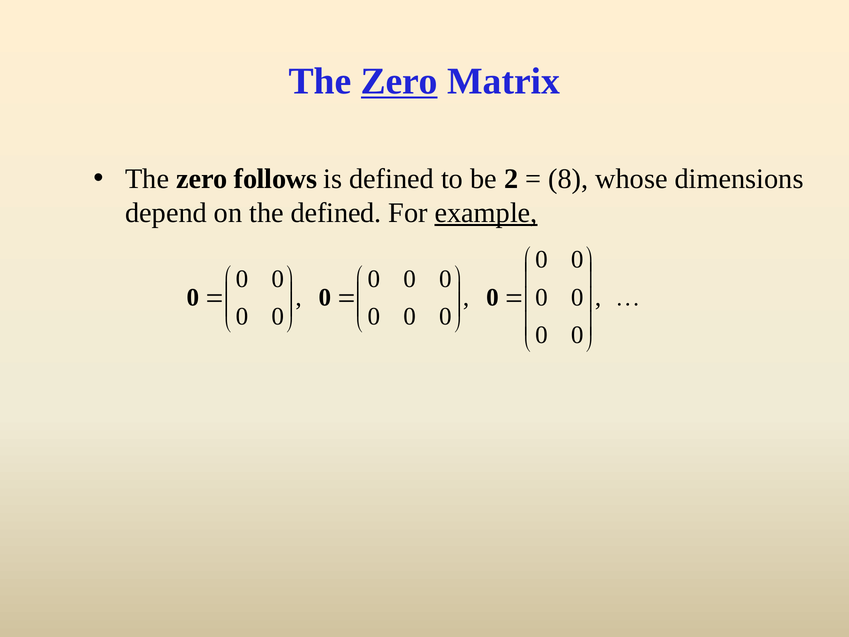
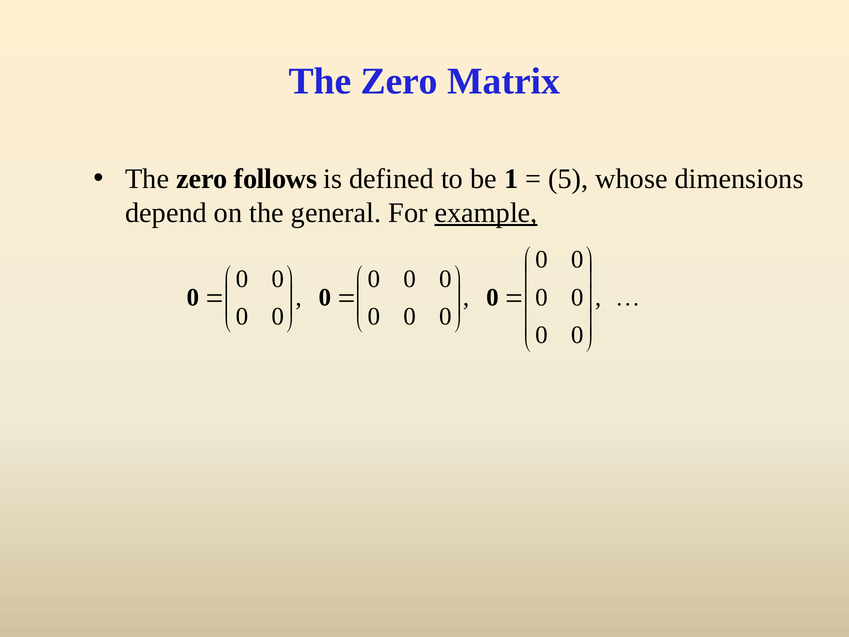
Zero underline: present -> none (399, 81)
2: 2 -> 1 (511, 179)
8: 8 -> 5 (568, 179)
the defined: defined -> general (336, 213)
